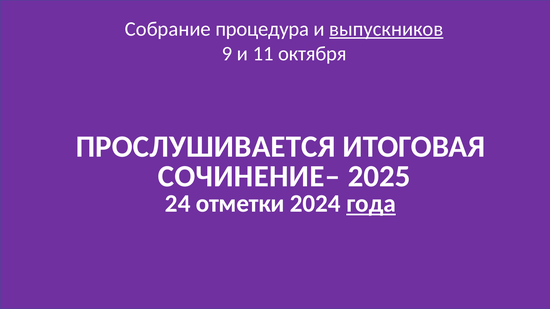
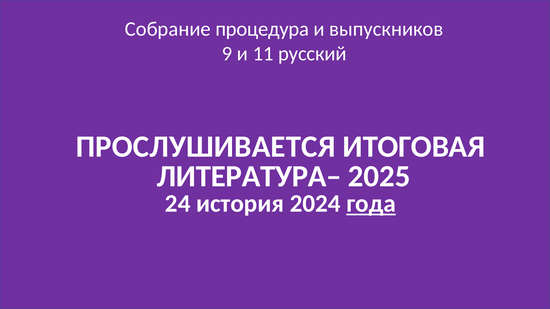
выпускников underline: present -> none (386, 29)
октября: октября -> русский (312, 54)
СОЧИНЕНИЕ–: СОЧИНЕНИЕ– -> ЛИТЕРАТУРА– (249, 177)
отметки: отметки -> история (240, 204)
